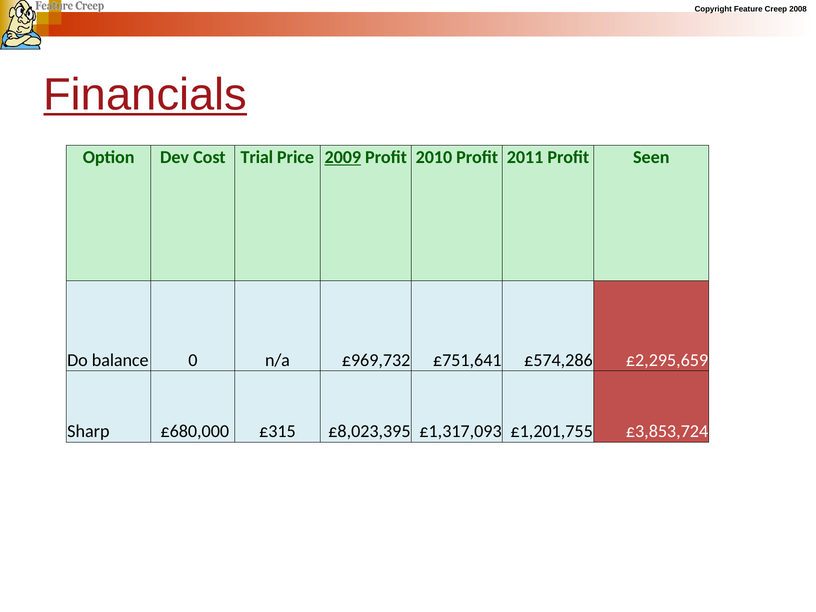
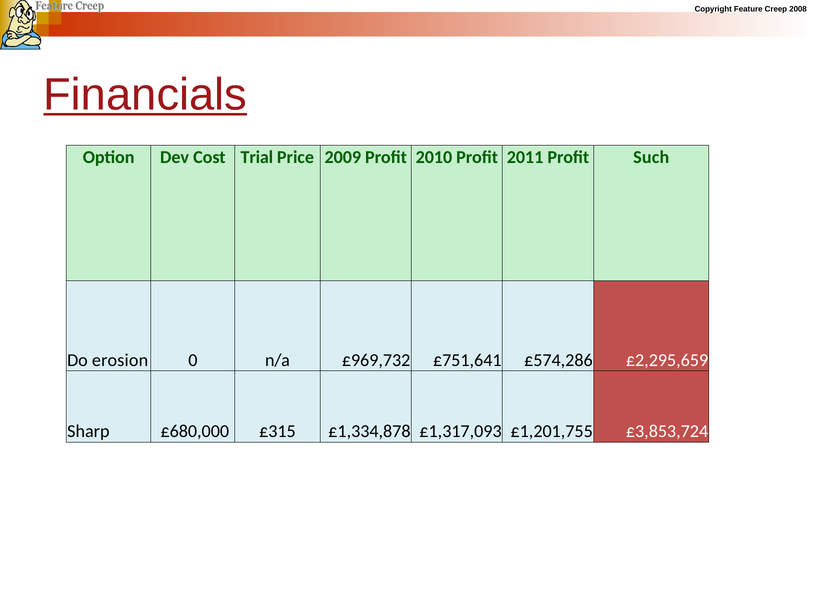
2009 underline: present -> none (343, 157)
Seen: Seen -> Such (651, 157)
balance: balance -> erosion (120, 360)
£8,023,395: £8,023,395 -> £1,334,878 (369, 431)
